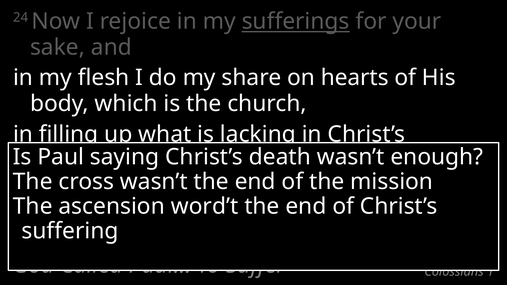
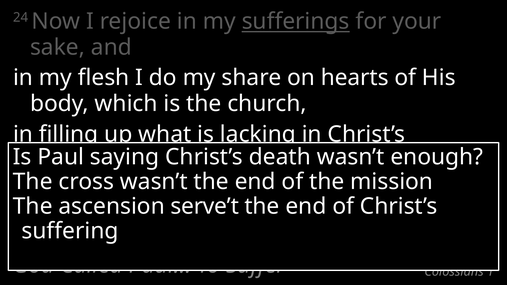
word’t: word’t -> serve’t (205, 206)
